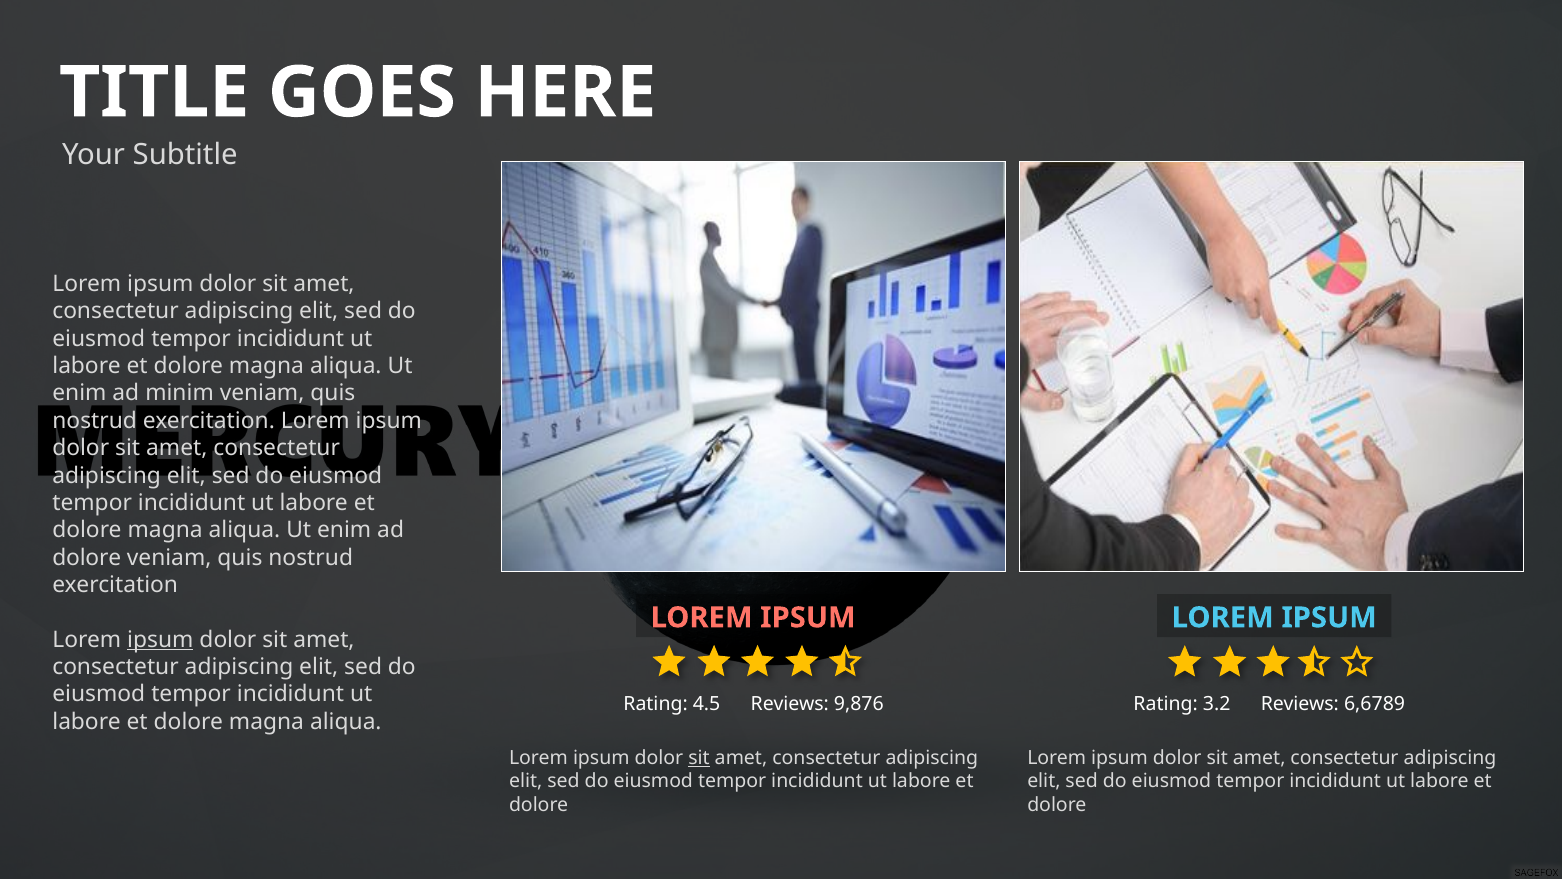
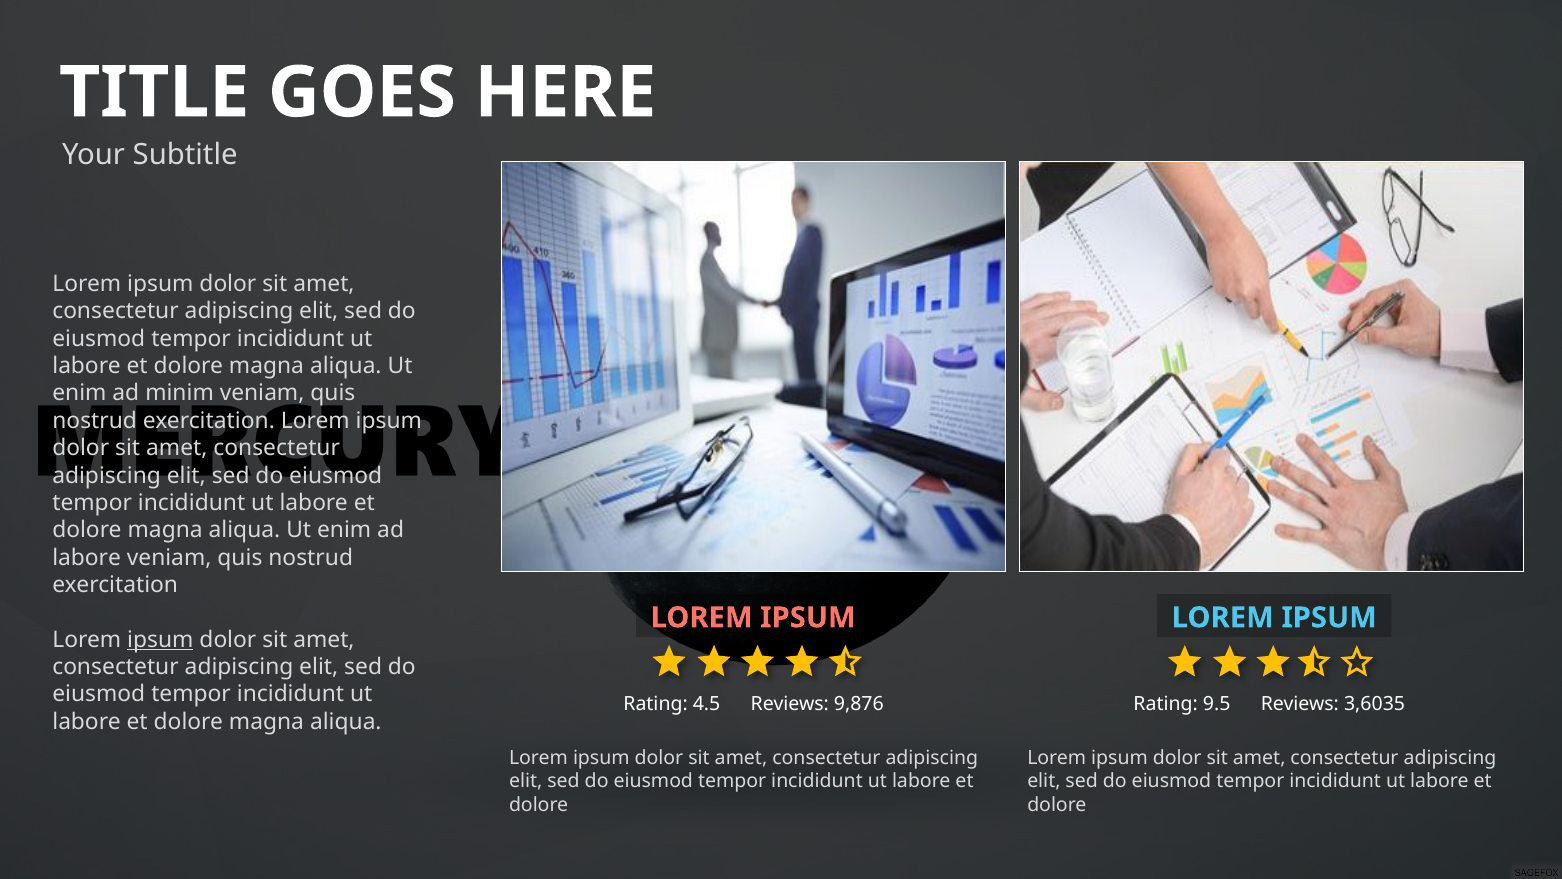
dolore: dolore -> labore (87, 557)
3.2: 3.2 -> 9.5 (1217, 704)
6,6789: 6,6789 -> 3,6035 (1375, 704)
sit underline: present -> none (699, 758)
